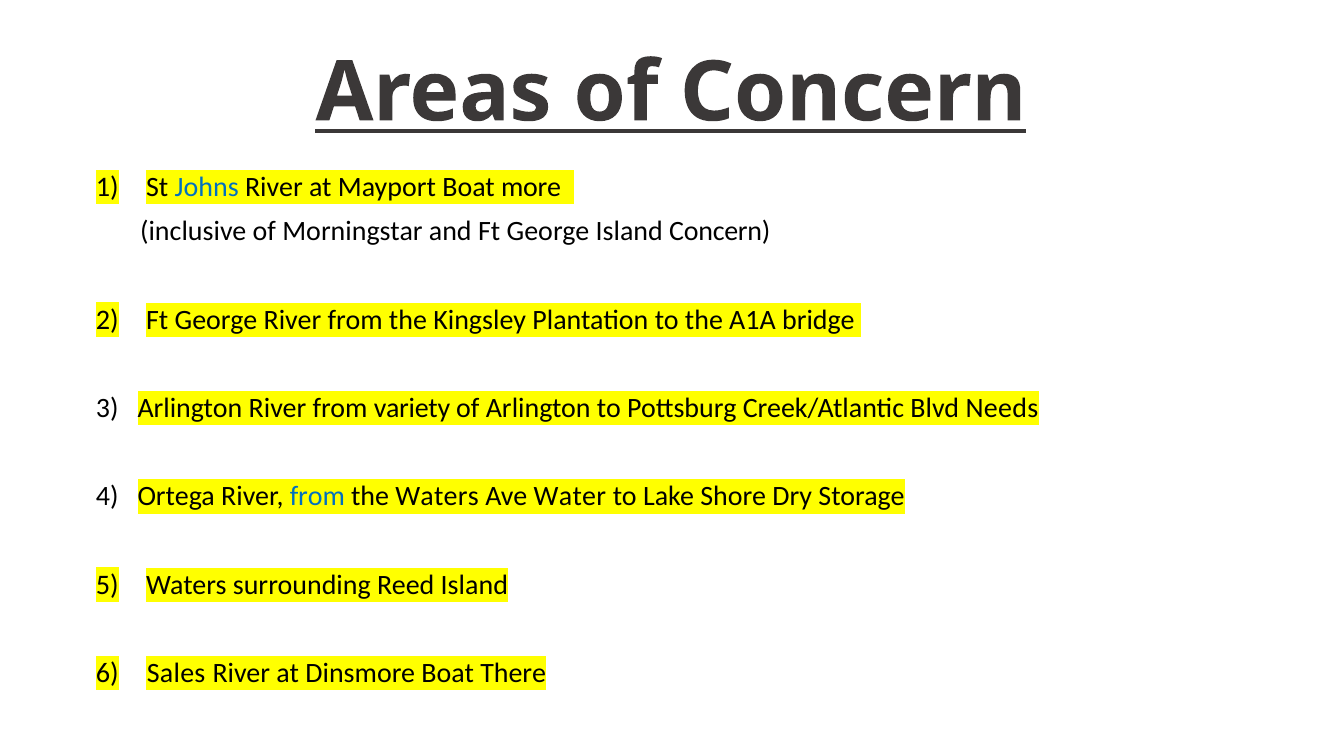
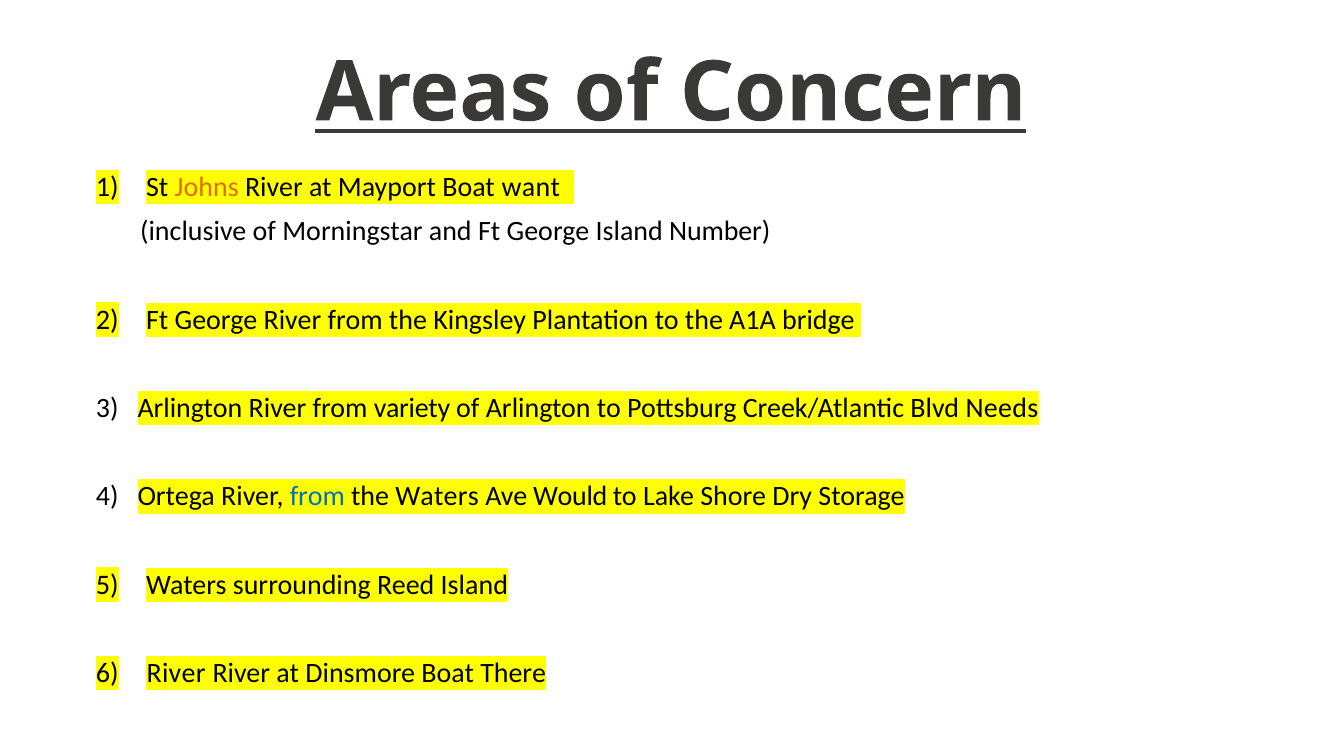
Johns colour: blue -> orange (207, 187)
more: more -> want (531, 187)
Island Concern: Concern -> Number (720, 232)
Water: Water -> Would (570, 497)
Sales: Sales -> River (176, 673)
